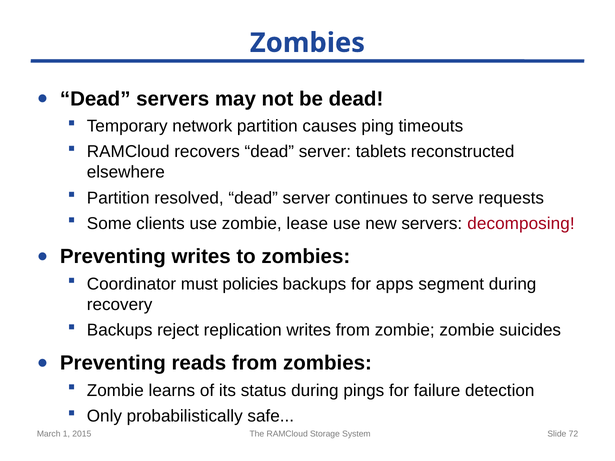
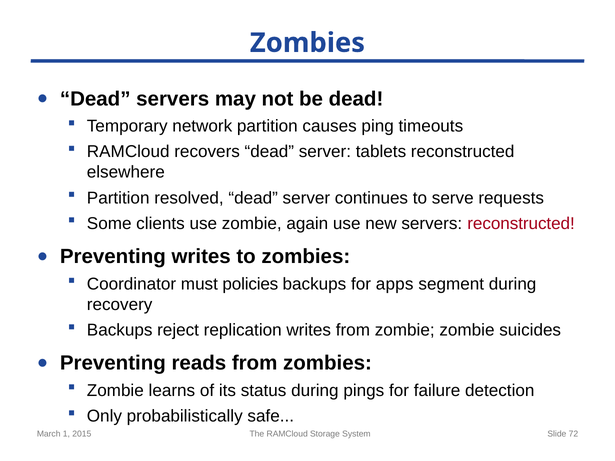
lease: lease -> again (307, 224)
servers decomposing: decomposing -> reconstructed (521, 224)
